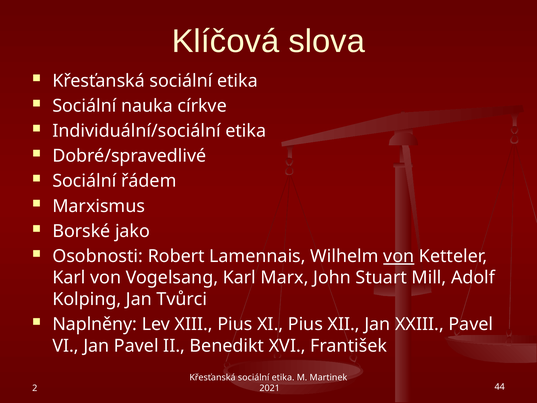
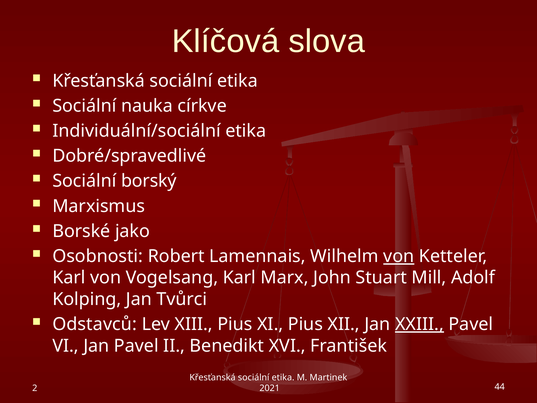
řádem: řádem -> borský (149, 181)
Naplněny: Naplněny -> Odstavců (95, 324)
XXIII underline: none -> present (419, 324)
